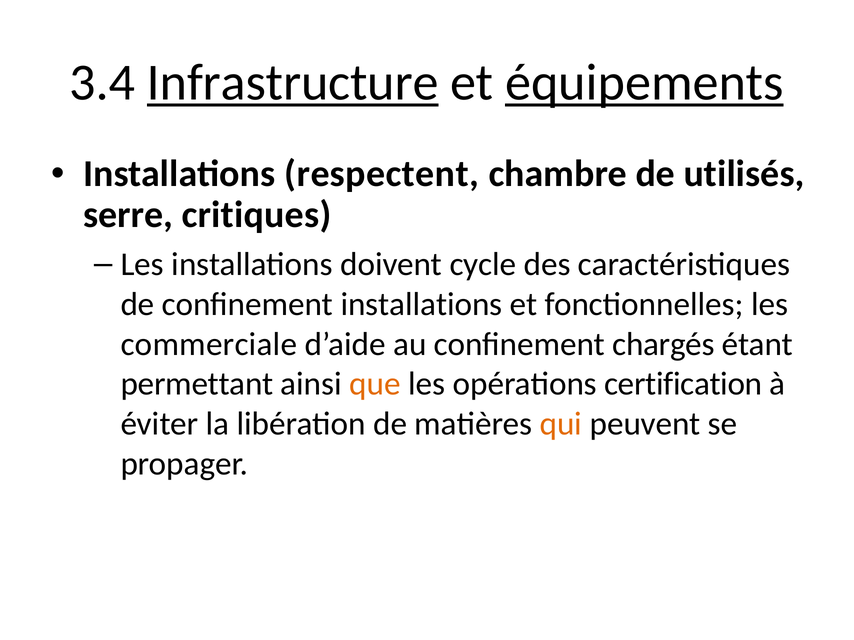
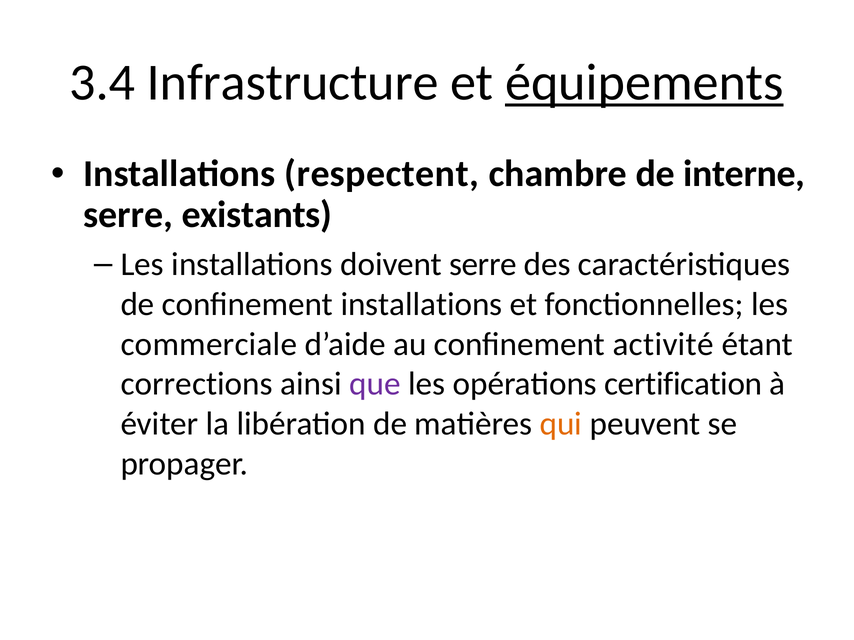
Infrastructure underline: present -> none (293, 83)
utilisés: utilisés -> interne (744, 174)
critiques: critiques -> existants (257, 215)
doivent cycle: cycle -> serre (483, 265)
chargés: chargés -> activité (663, 344)
permettant: permettant -> corrections (197, 384)
que colour: orange -> purple (375, 384)
